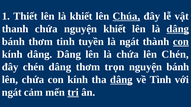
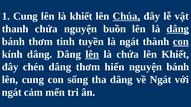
1 Thiết: Thiết -> Cung (25, 16)
nguyện khiết: khiết -> buồn (115, 29)
lên underline: none -> present (92, 54)
lên Chén: Chén -> Khiết (175, 54)
trọn: trọn -> hiến (114, 67)
lên chứa: chứa -> cung (33, 80)
kính: kính -> sống (78, 80)
dâng underline: present -> none (121, 80)
về Tình: Tình -> Ngát (161, 80)
tri underline: present -> none (73, 93)
